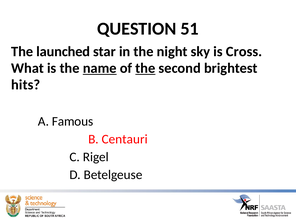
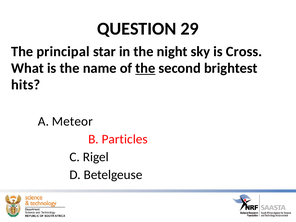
51: 51 -> 29 (190, 29)
launched: launched -> principal (63, 52)
name underline: present -> none (100, 68)
Famous: Famous -> Meteor (72, 121)
Centauri: Centauri -> Particles (125, 139)
